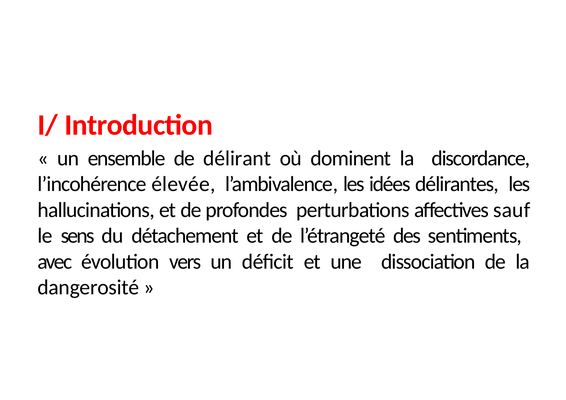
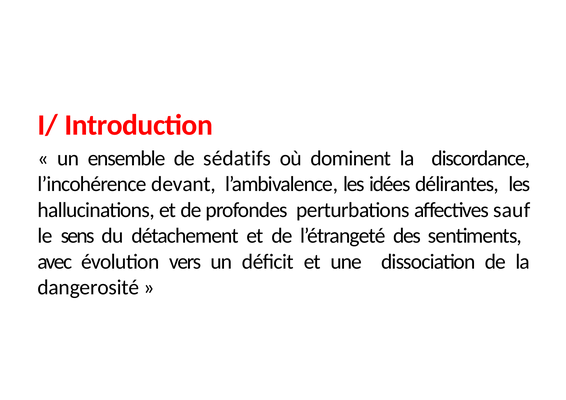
délirant: délirant -> sédatifs (237, 158)
élevée: élevée -> devant (184, 184)
